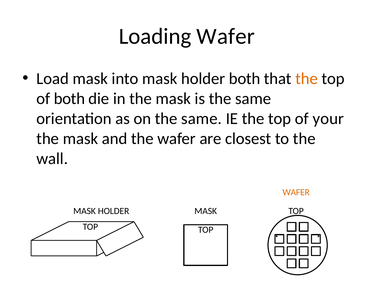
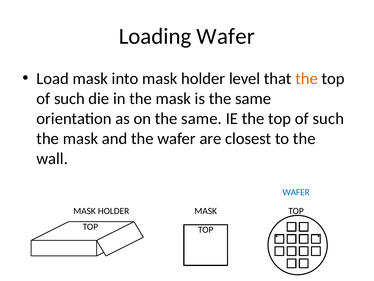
holder both: both -> level (245, 78)
both: both -> such (69, 98)
your: your -> such (328, 118)
WAFER colour: orange -> blue (296, 192)
